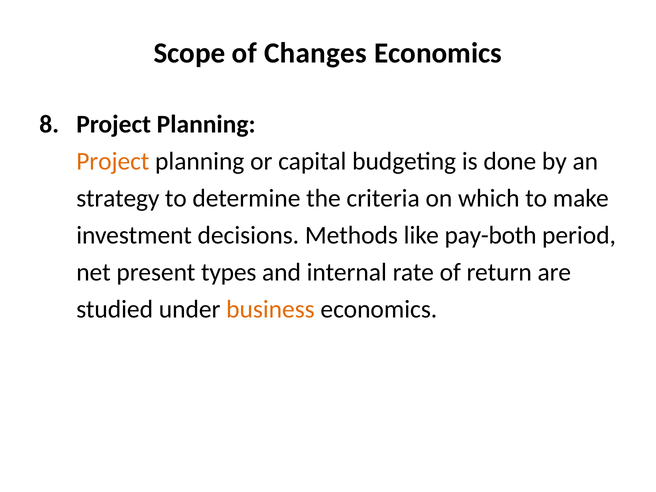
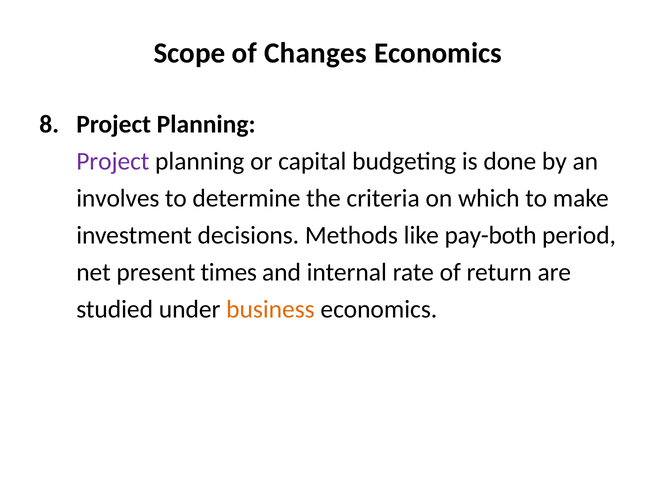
Project colour: orange -> purple (113, 161)
strategy: strategy -> involves (118, 198)
types: types -> times (229, 272)
